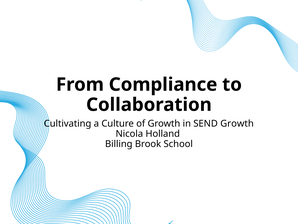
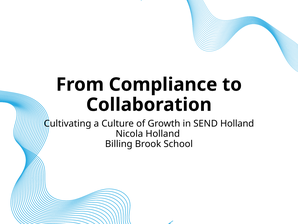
SEND Growth: Growth -> Holland (237, 123)
